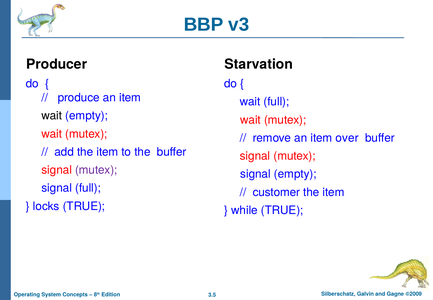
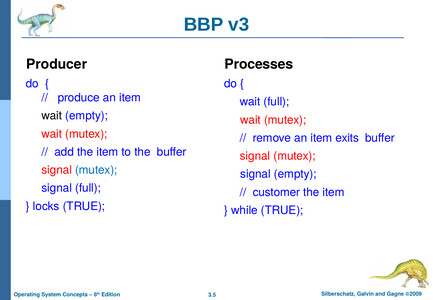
Starvation: Starvation -> Processes (259, 64)
over: over -> exits (347, 138)
mutex colour: purple -> blue (96, 170)
